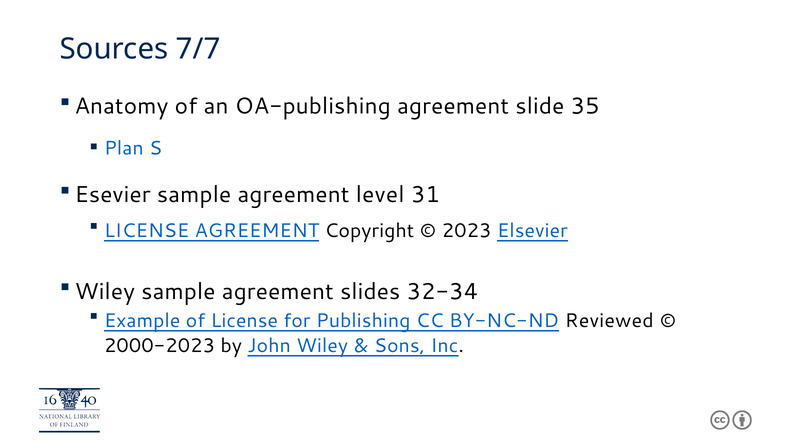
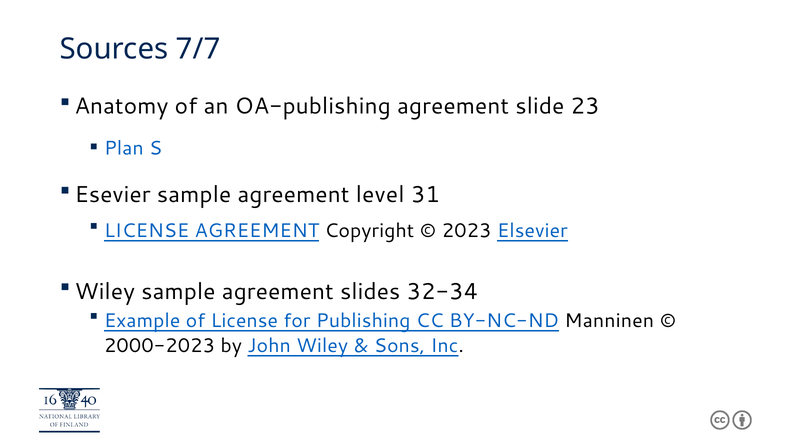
35: 35 -> 23 (585, 106)
Reviewed: Reviewed -> Manninen (609, 321)
